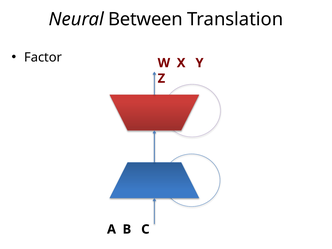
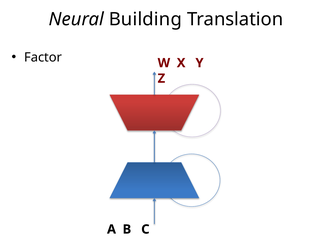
Between: Between -> Building (145, 19)
